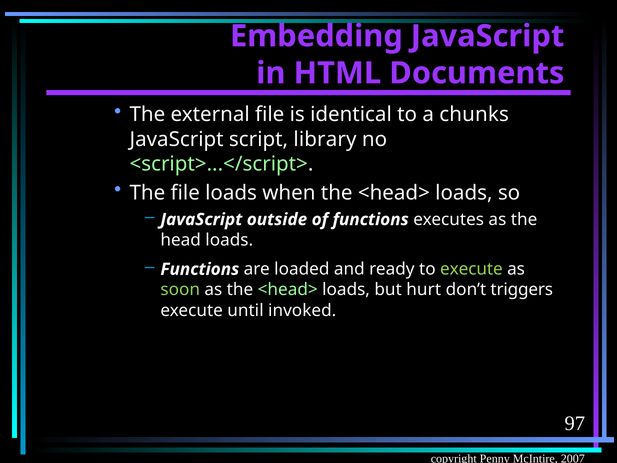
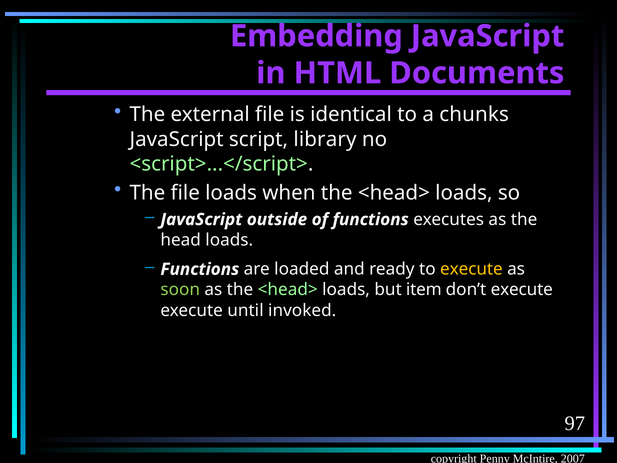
execute colour: light green -> yellow (471, 269)
hurt: hurt -> item (424, 290)
don’t triggers: triggers -> execute (522, 290)
